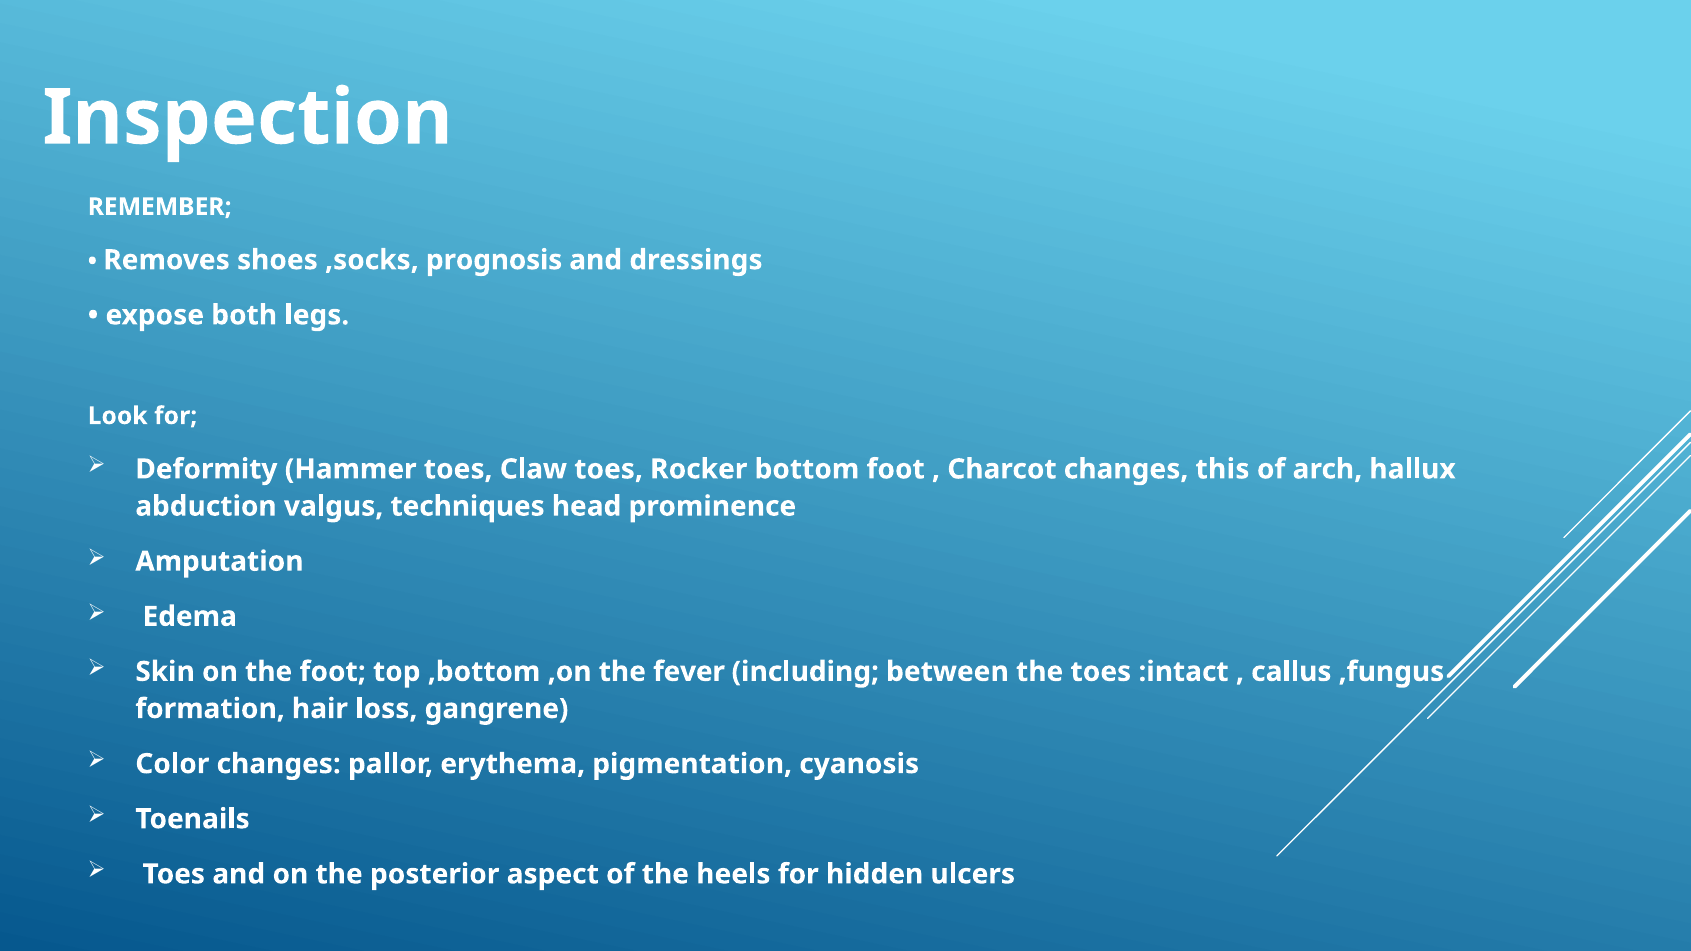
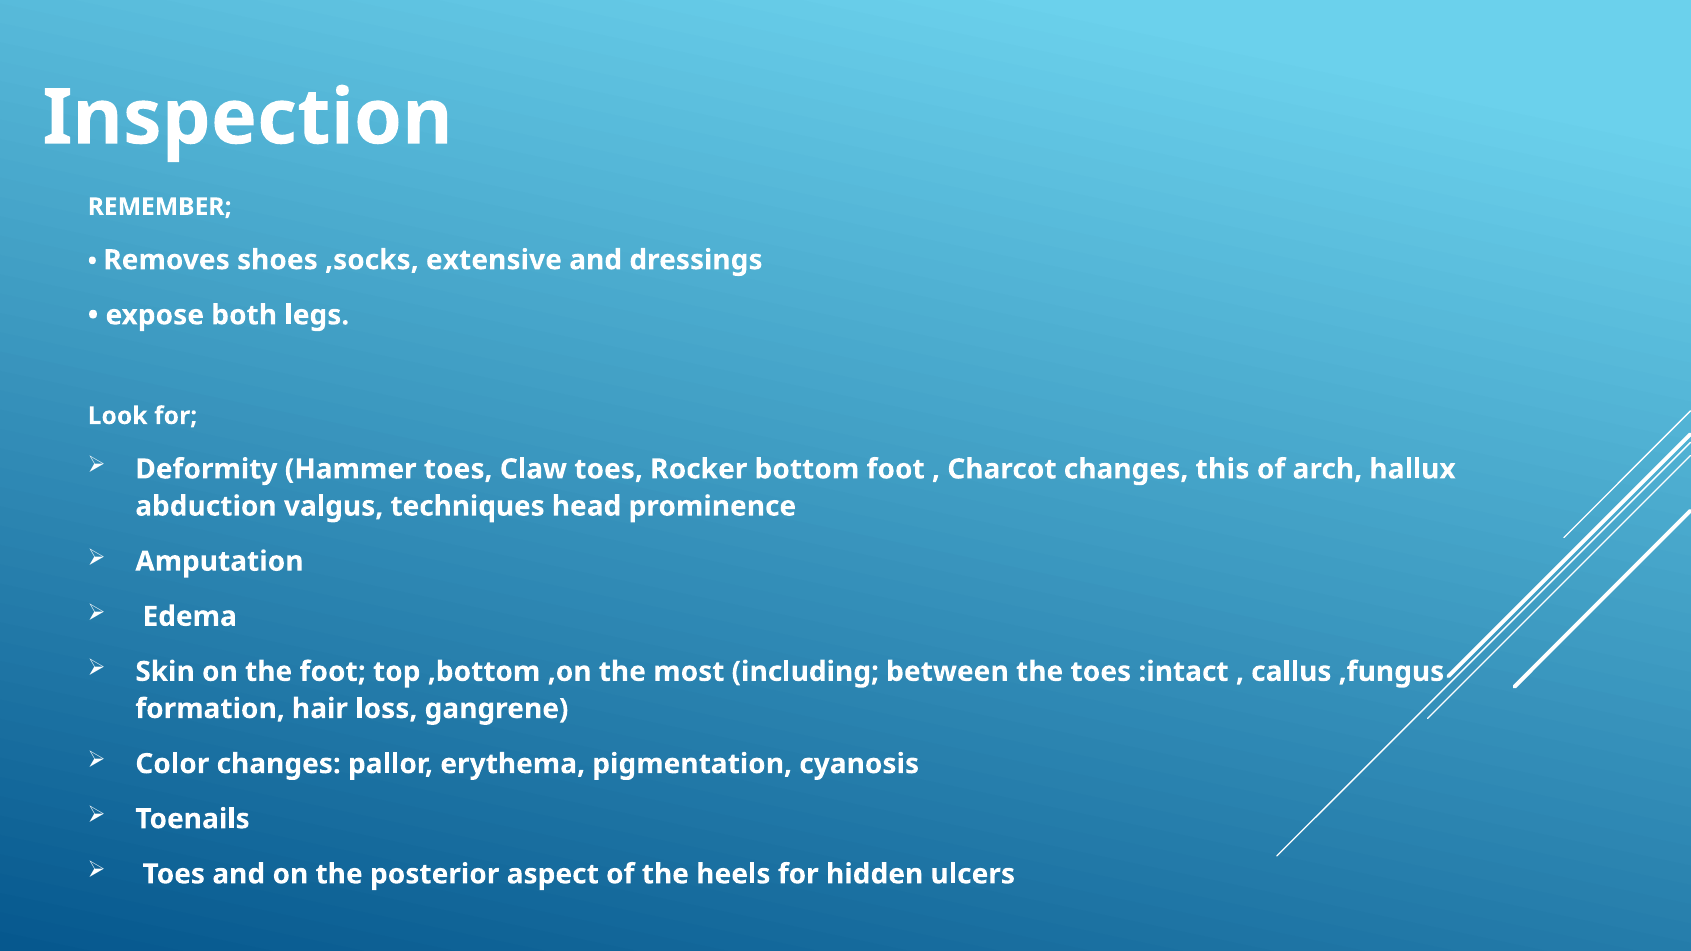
prognosis: prognosis -> extensive (494, 260)
fever: fever -> most (689, 672)
